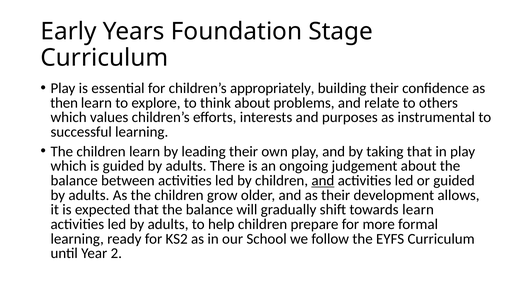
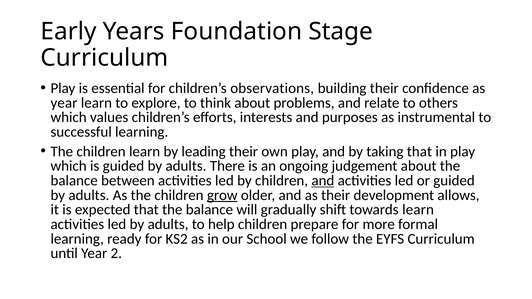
appropriately: appropriately -> observations (272, 88)
then: then -> year (64, 103)
grow underline: none -> present (222, 195)
